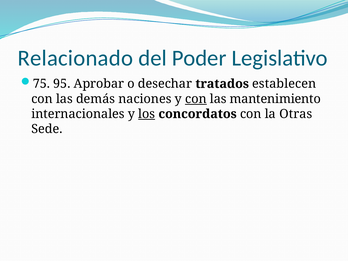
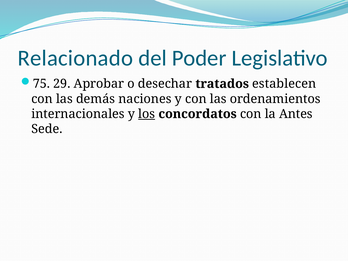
95: 95 -> 29 (62, 84)
con underline: present -> none (196, 99)
mantenimiento: mantenimiento -> ordenamientos (275, 99)
Otras: Otras -> Antes (296, 114)
